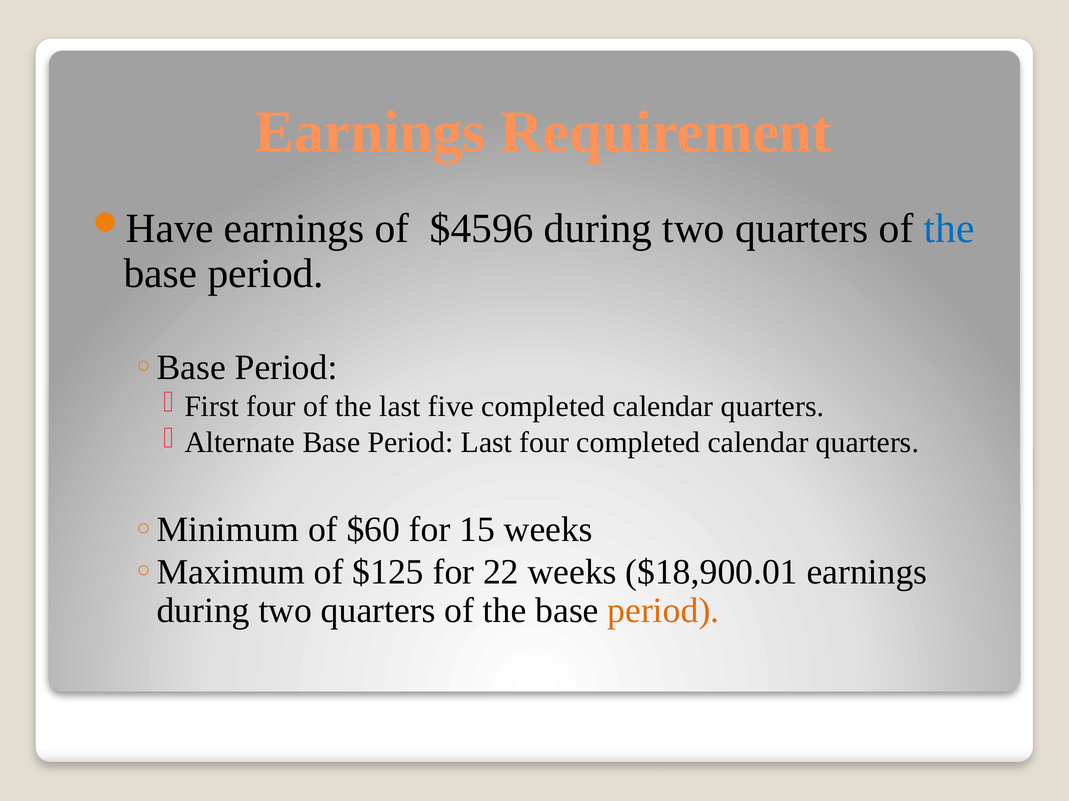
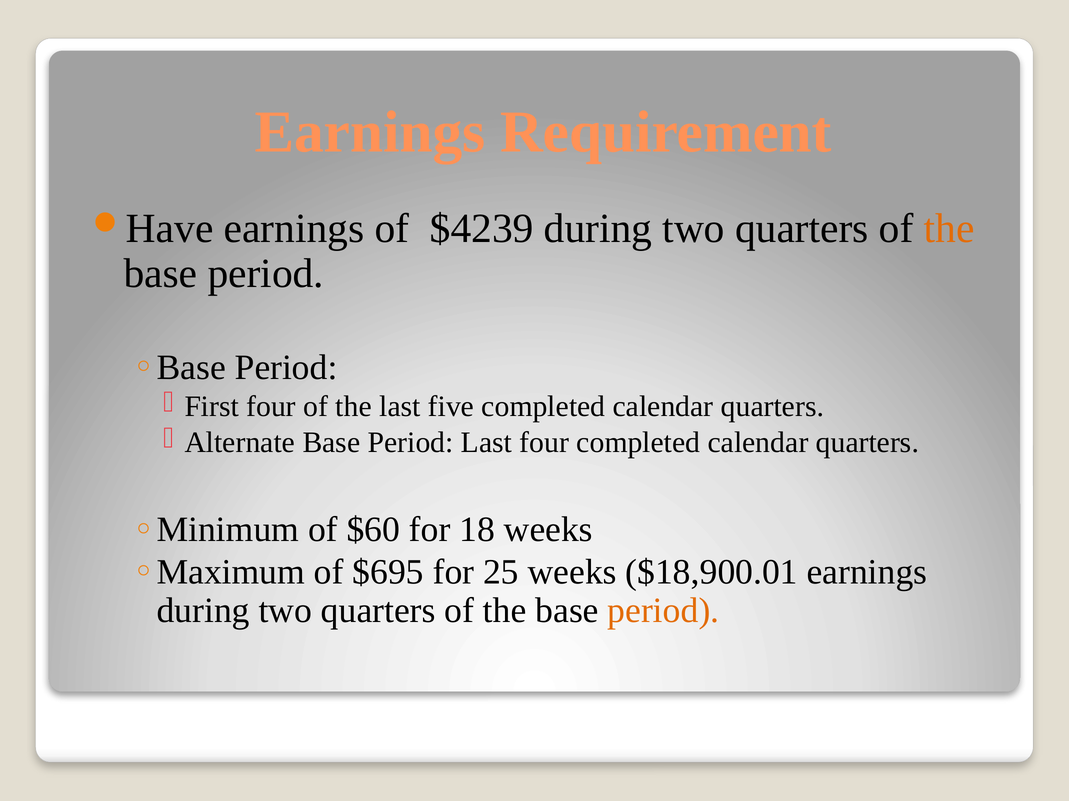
$4596: $4596 -> $4239 (482, 229)
the colour: blue -> orange (949, 229)
15: 15 -> 18 (477, 530)
$125: $125 -> $695 (388, 572)
22: 22 -> 25 (501, 572)
